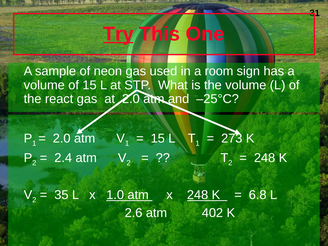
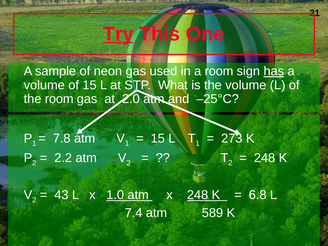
has underline: none -> present (274, 71)
the react: react -> room (59, 99)
2.0: 2.0 -> 7.8 (62, 138)
2.4: 2.4 -> 2.2 (63, 158)
35: 35 -> 43 (61, 195)
2.6: 2.6 -> 7.4 (134, 213)
402: 402 -> 589 (212, 213)
